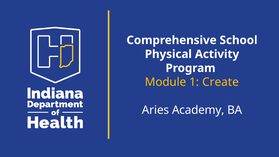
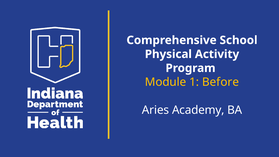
Create: Create -> Before (221, 82)
